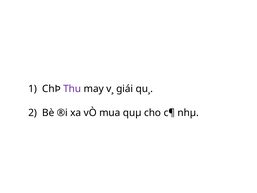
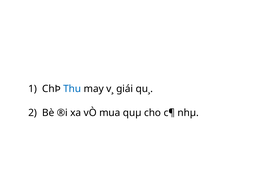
Thu colour: purple -> blue (72, 89)
